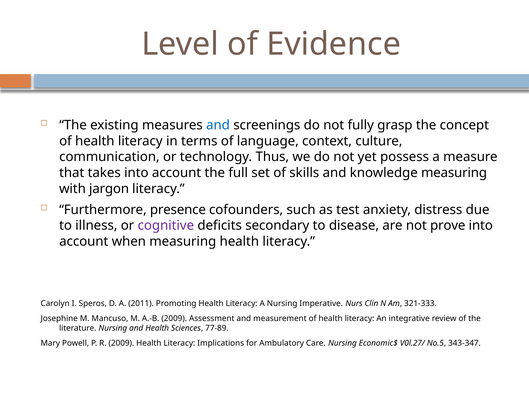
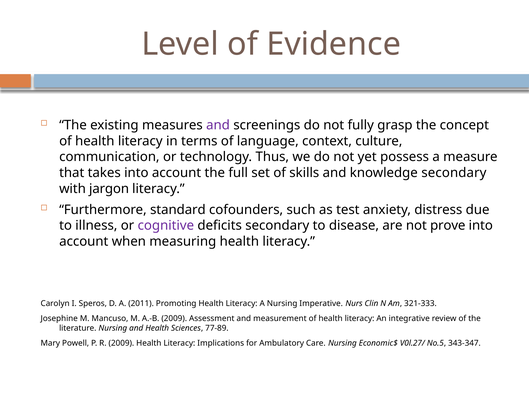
and colour: blue -> purple (218, 125)
knowledge measuring: measuring -> secondary (454, 173)
presence: presence -> standard (178, 210)
